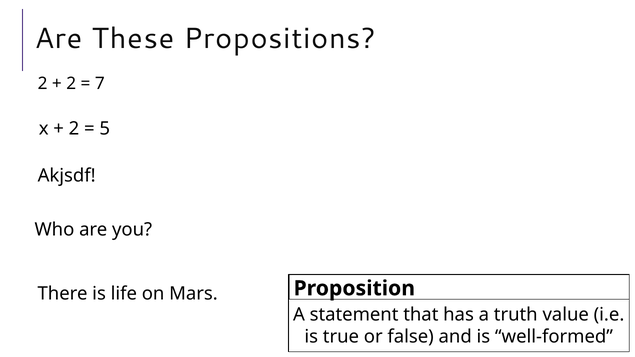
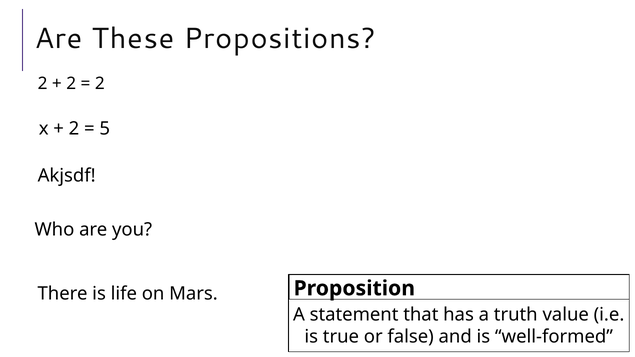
7: 7 -> 2 (100, 84)
